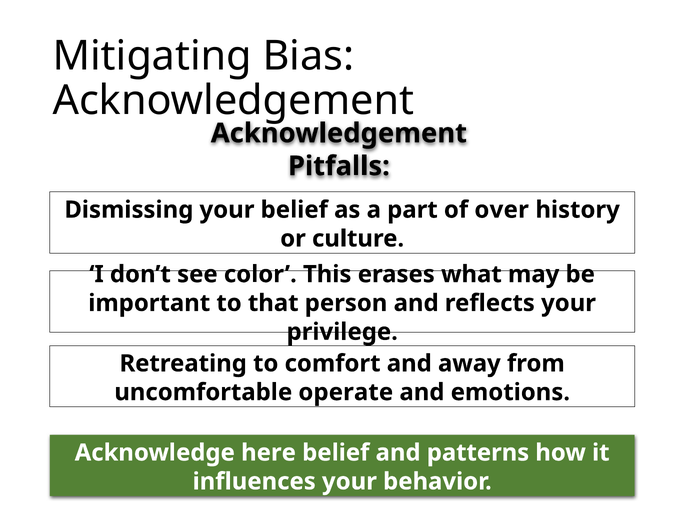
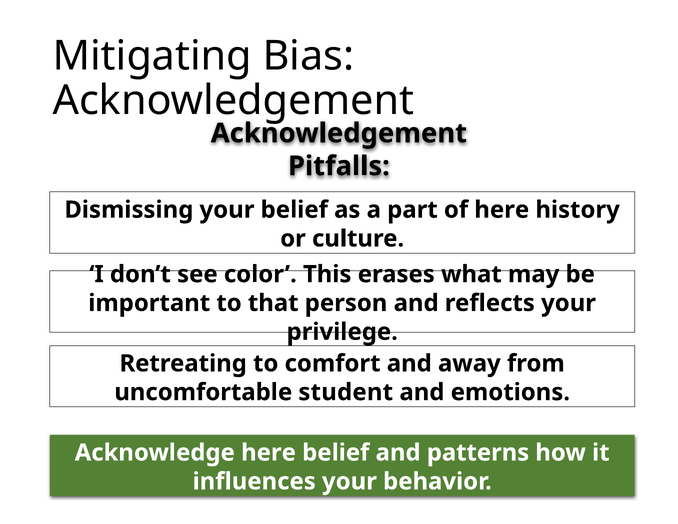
of over: over -> here (502, 210)
operate: operate -> student (346, 392)
